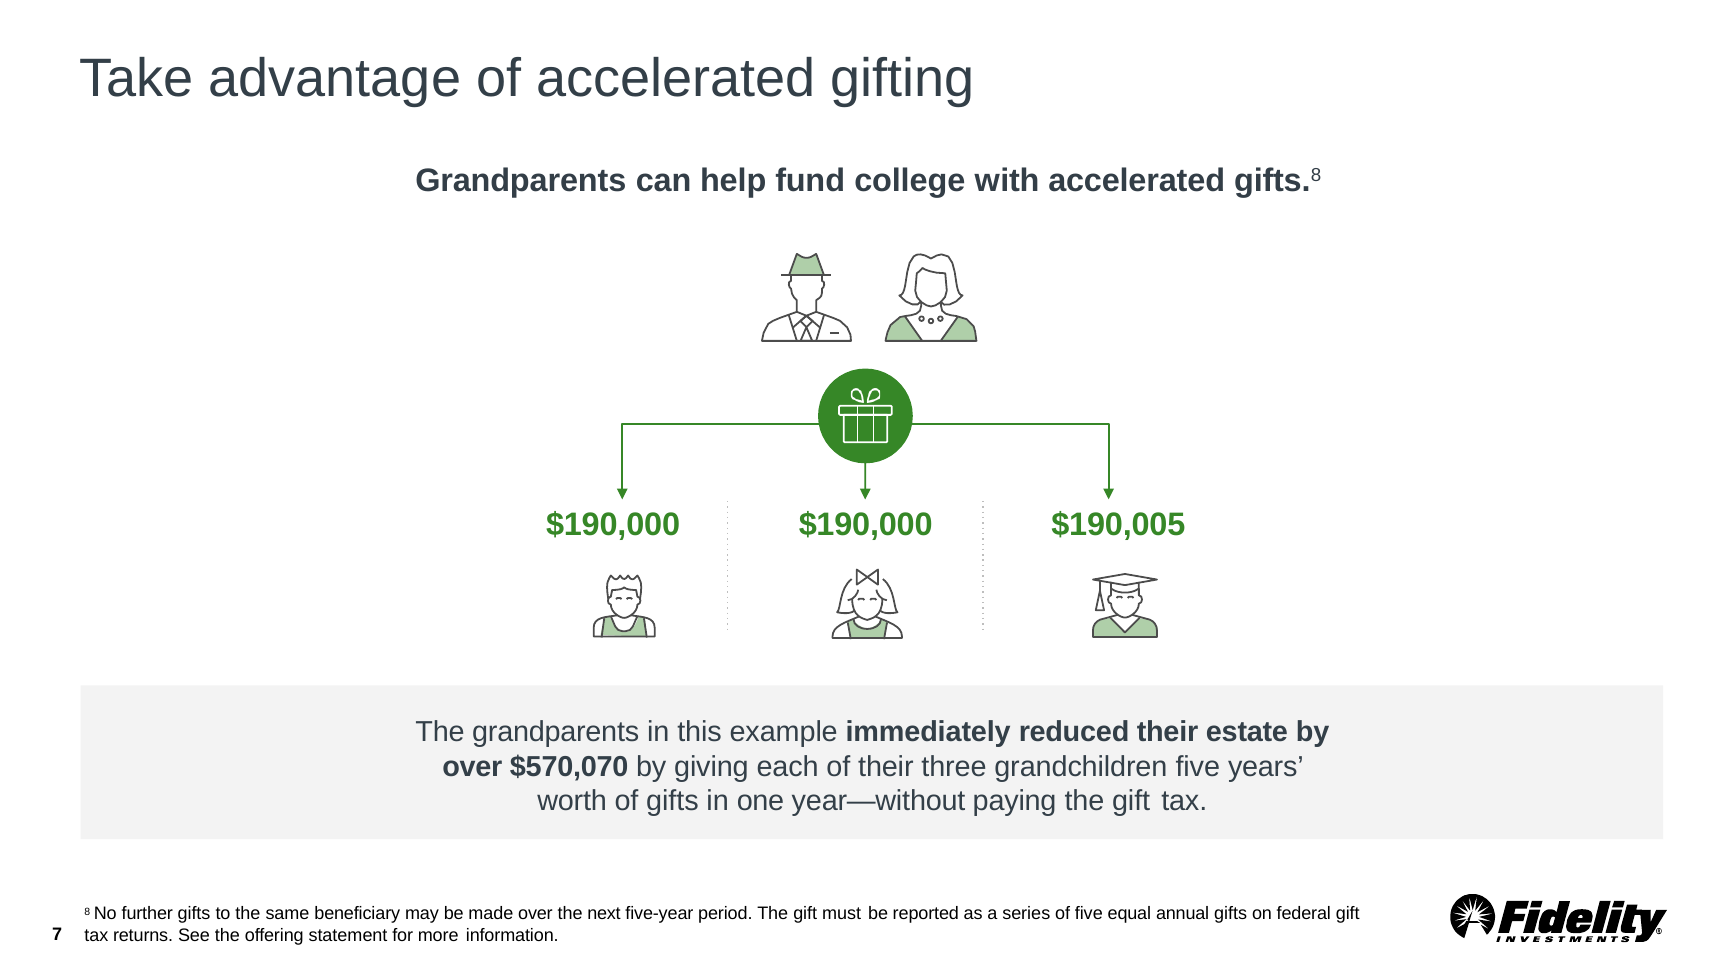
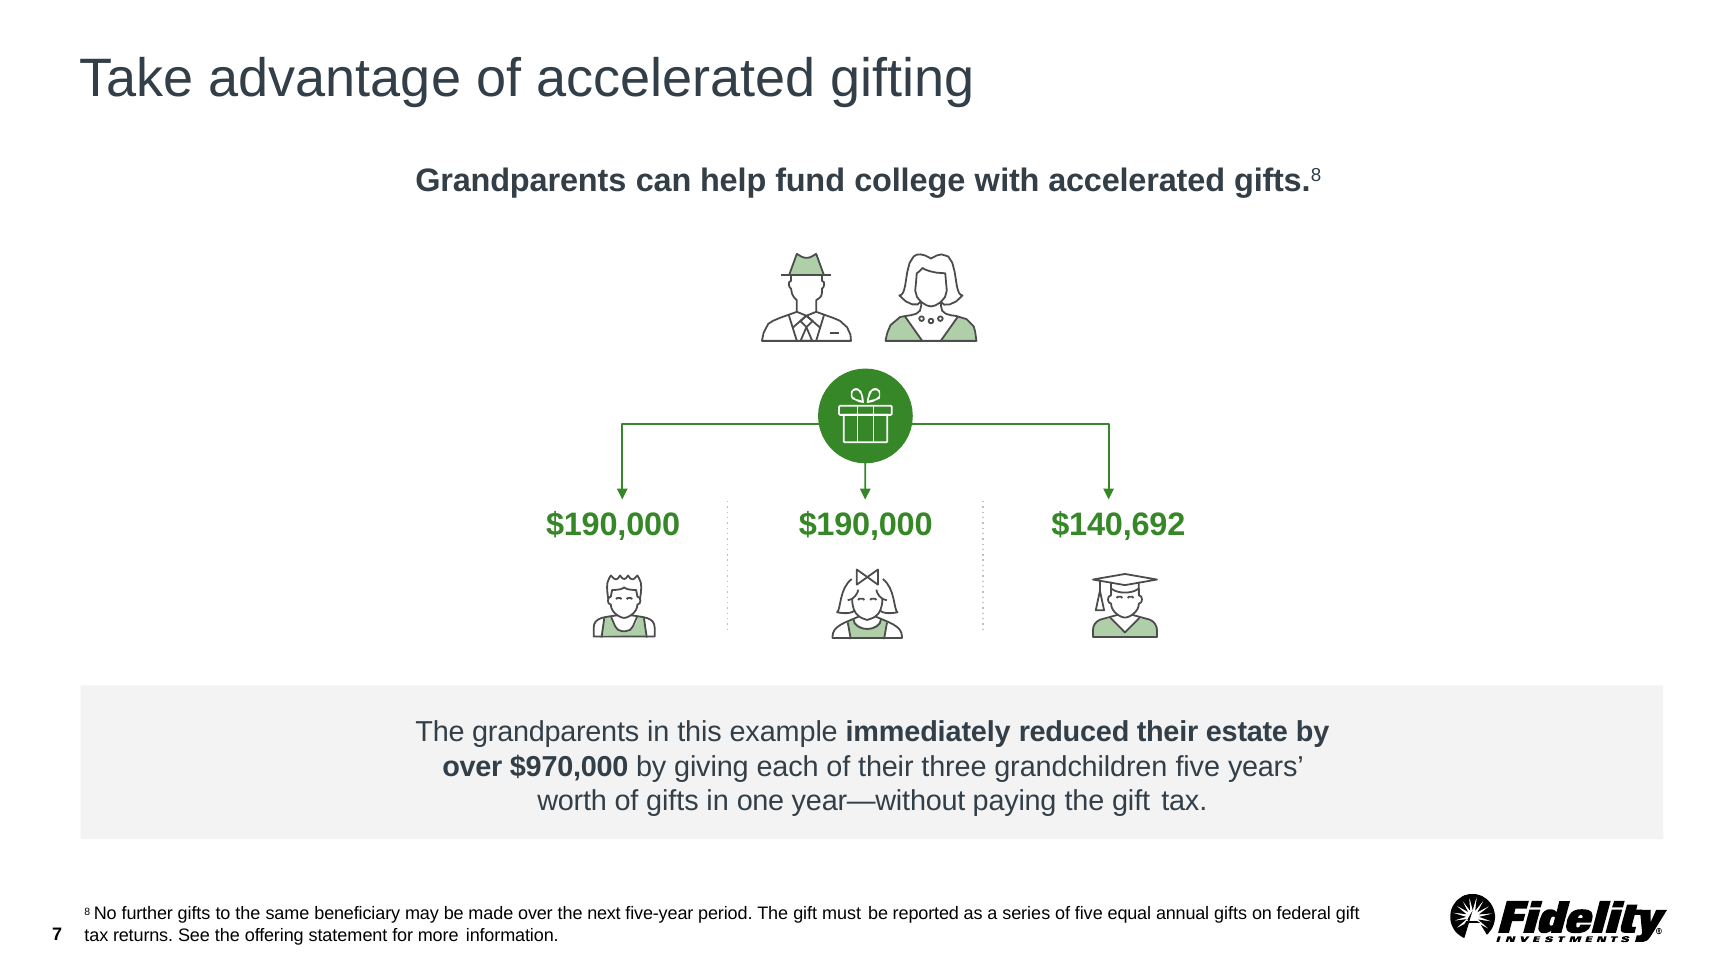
$190,005: $190,005 -> $140,692 (1118, 524)
$570,070: $570,070 -> $970,000 (569, 766)
